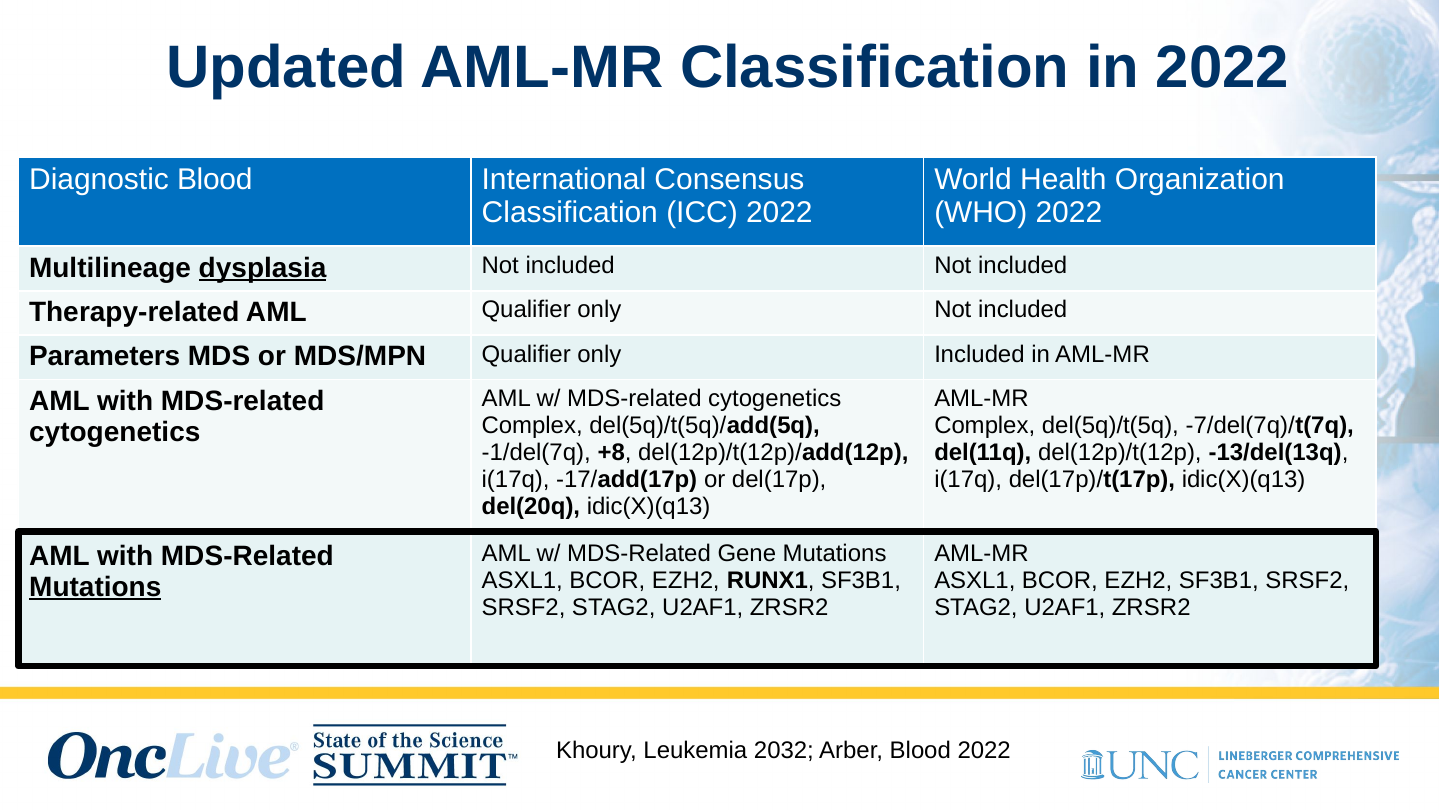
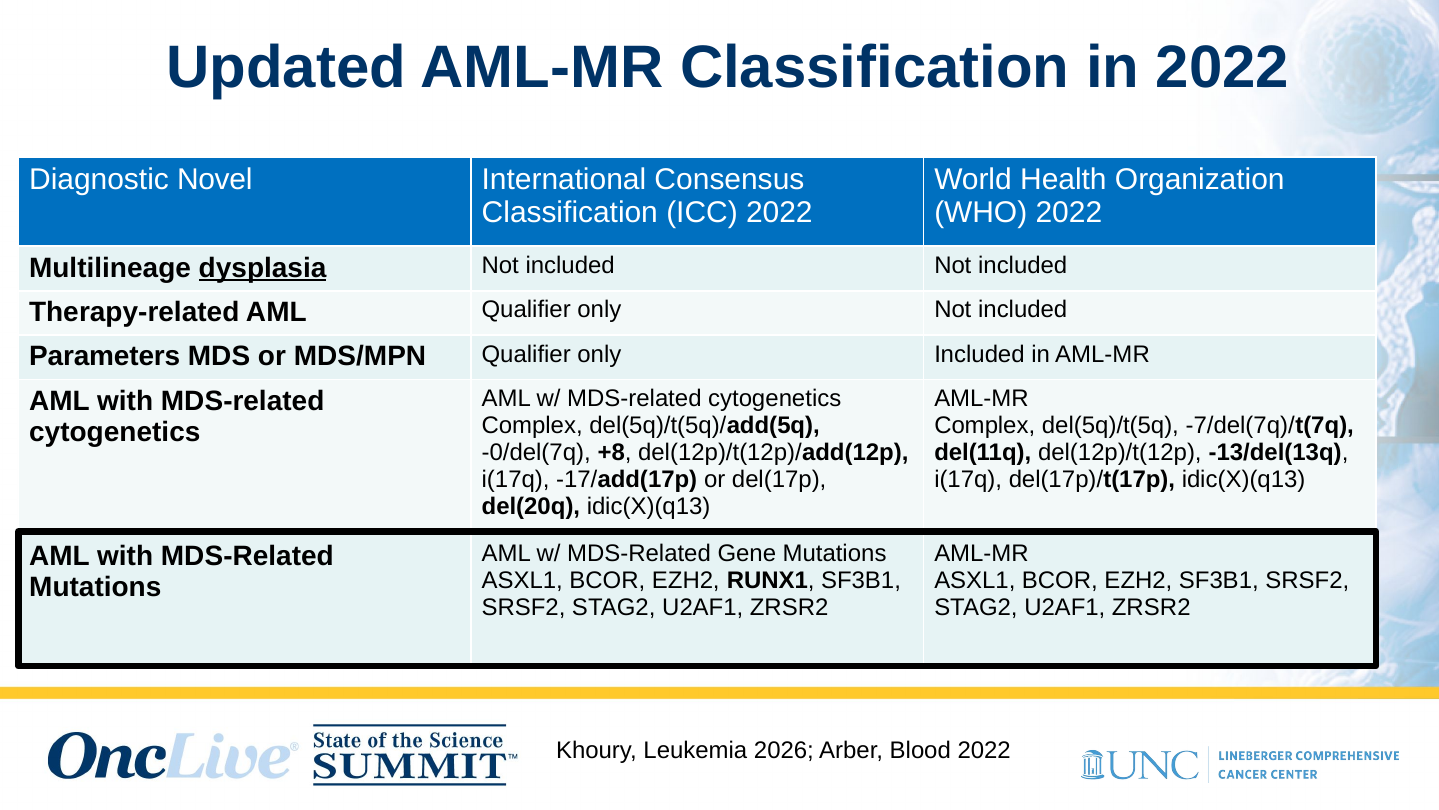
Diagnostic Blood: Blood -> Novel (215, 180)
-1/del(7q: -1/del(7q -> -0/del(7q (536, 453)
Mutations underline: present -> none (95, 587)
2032: 2032 -> 2026 (784, 751)
